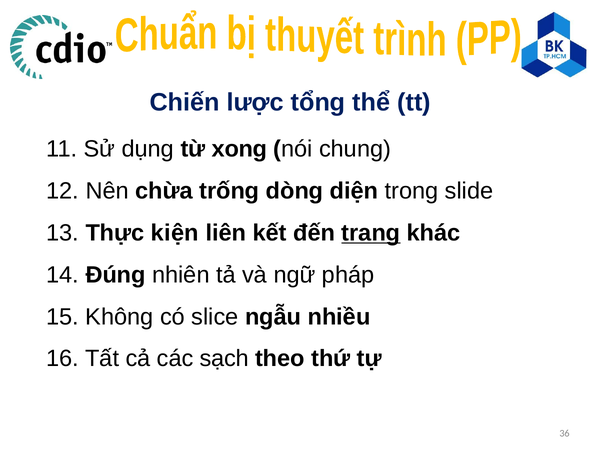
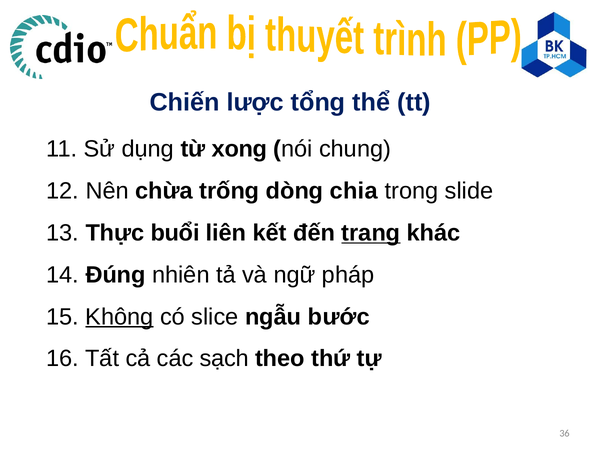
diện: diện -> chia (354, 191)
kiện: kiện -> buổi (175, 233)
Không underline: none -> present (119, 317)
nhiều: nhiều -> bước (339, 317)
